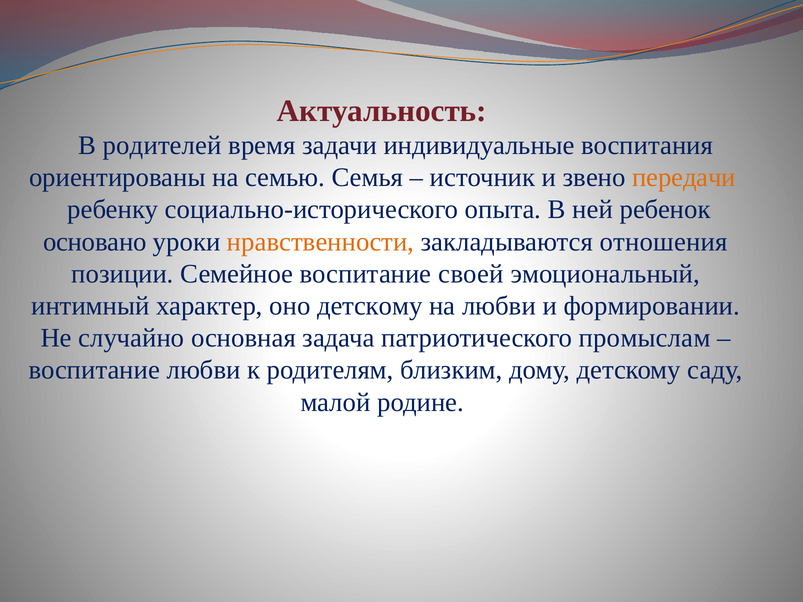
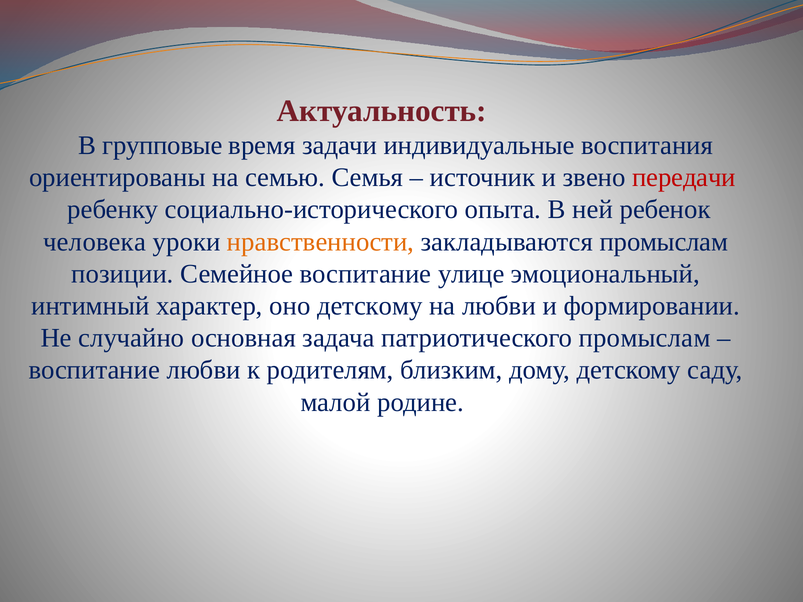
родителей: родителей -> групповые (162, 145)
передачи colour: orange -> red (684, 178)
основано: основано -> человека (95, 242)
закладываются отношения: отношения -> промыслам (664, 242)
своей: своей -> улице (471, 274)
